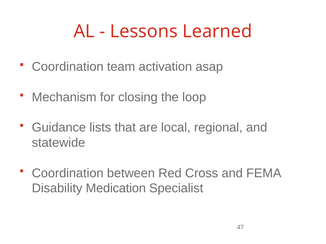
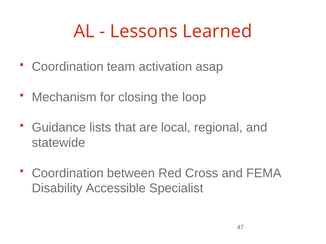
Medication: Medication -> Accessible (116, 189)
